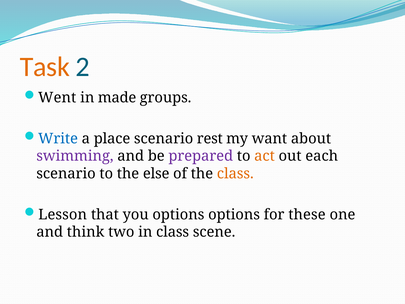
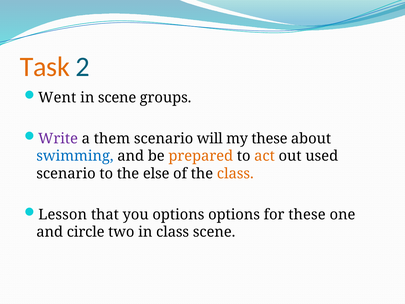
in made: made -> scene (117, 98)
Write colour: blue -> purple (58, 138)
place: place -> them (112, 138)
rest: rest -> will (210, 138)
my want: want -> these (270, 138)
swimming colour: purple -> blue (75, 156)
prepared colour: purple -> orange (201, 156)
each: each -> used (322, 156)
think: think -> circle (86, 232)
